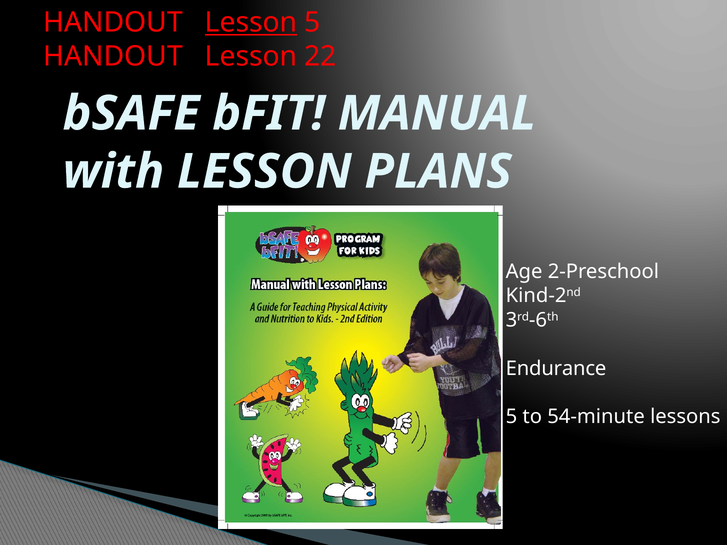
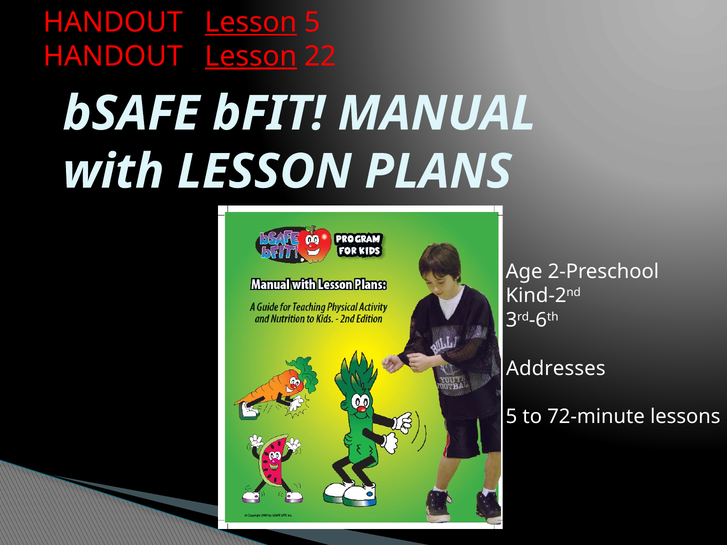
Lesson underline: none -> present (251, 56)
Endurance: Endurance -> Addresses (556, 369)
54-minute: 54-minute -> 72-minute (596, 417)
